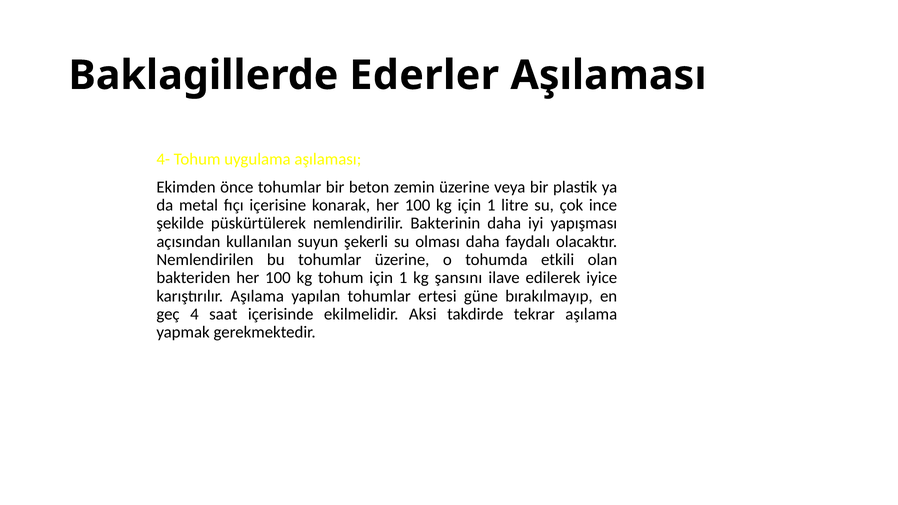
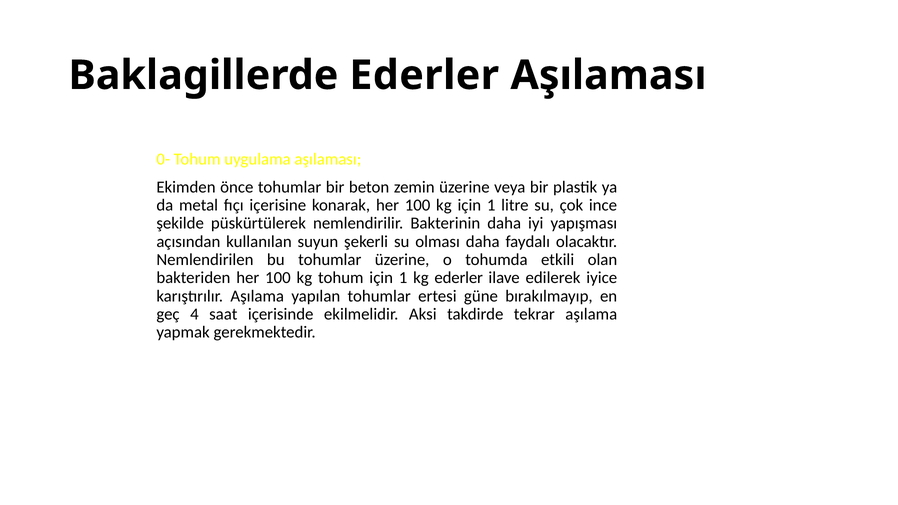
4-: 4- -> 0- (163, 159)
kg şansını: şansını -> ederler (459, 278)
